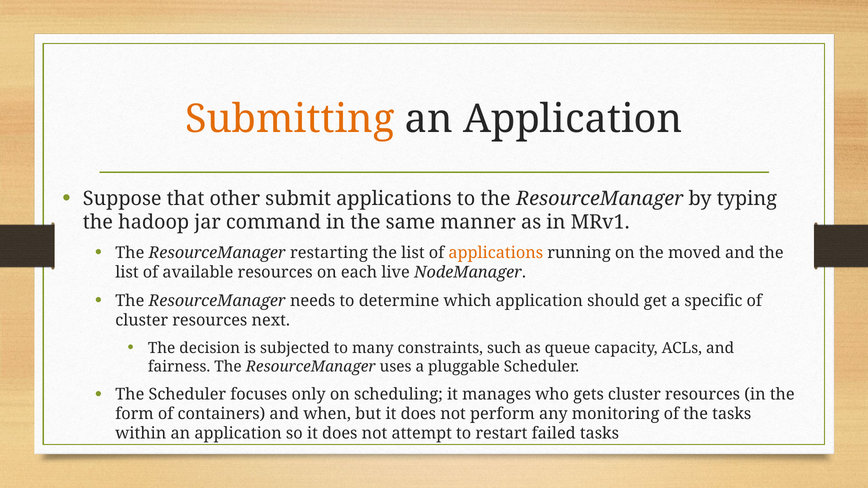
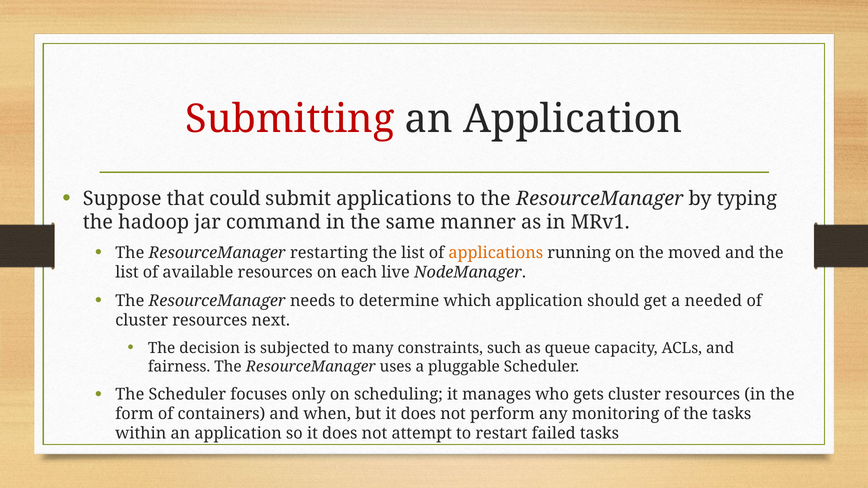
Submitting colour: orange -> red (290, 119)
other: other -> could (235, 199)
specific: specific -> needed (713, 301)
